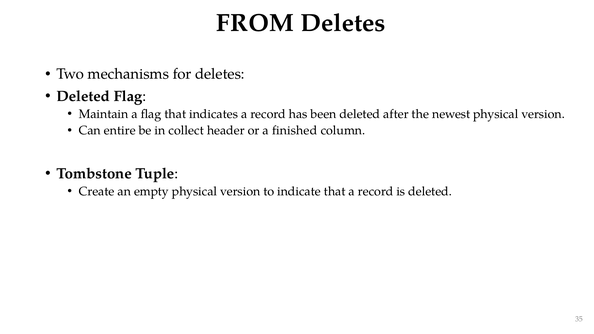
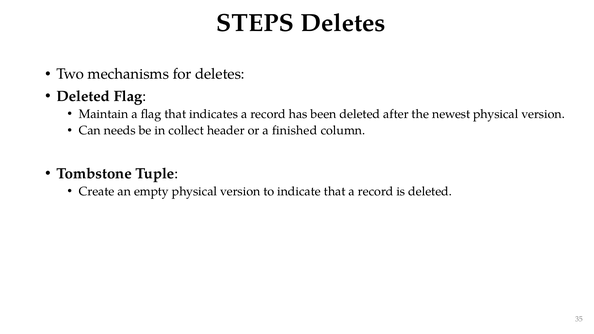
FROM: FROM -> STEPS (255, 23)
entire: entire -> needs (120, 131)
